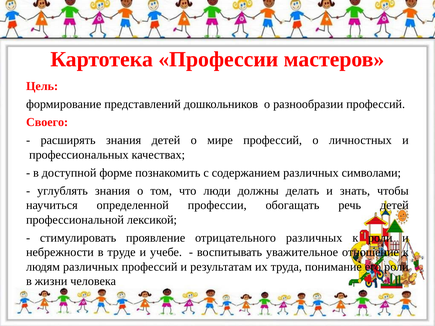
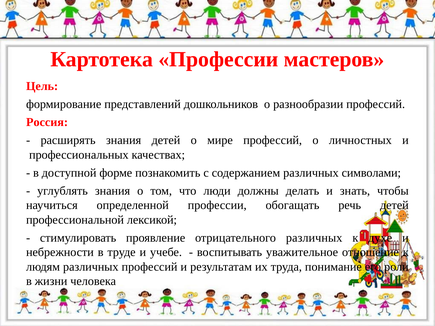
Своего: Своего -> Россия (47, 122)
к роли: роли -> духе (380, 238)
